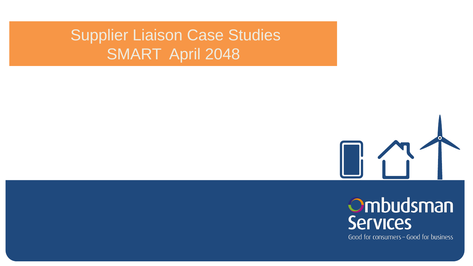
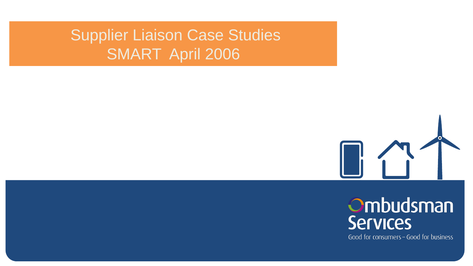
2048: 2048 -> 2006 (223, 54)
